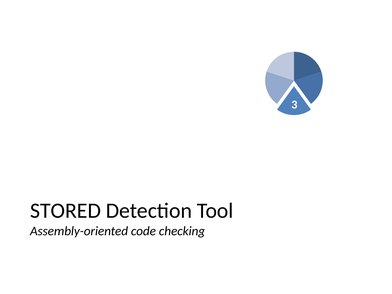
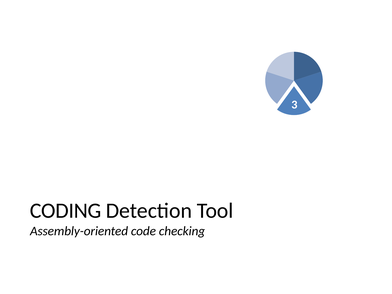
STORED: STORED -> CODING (66, 211)
